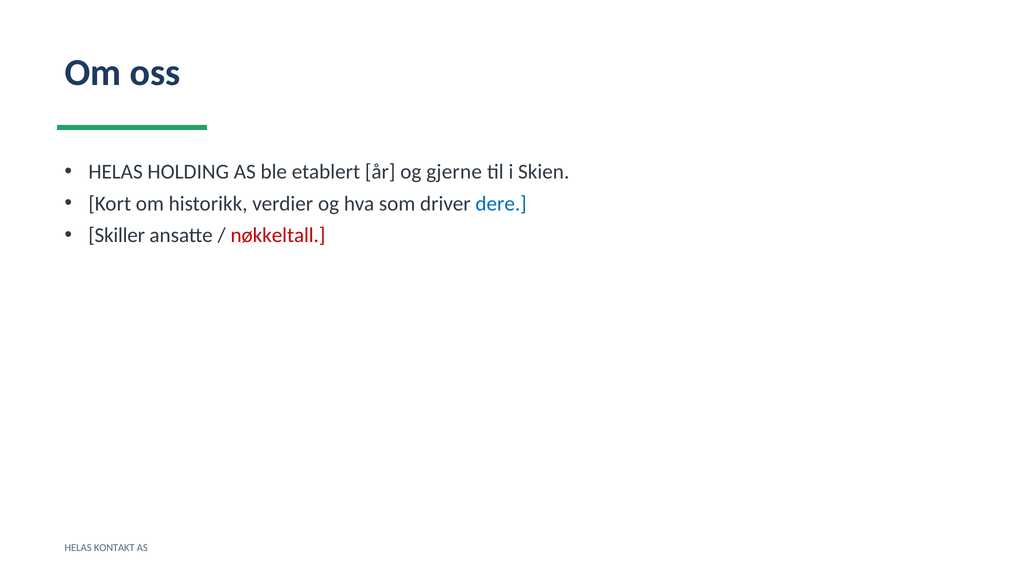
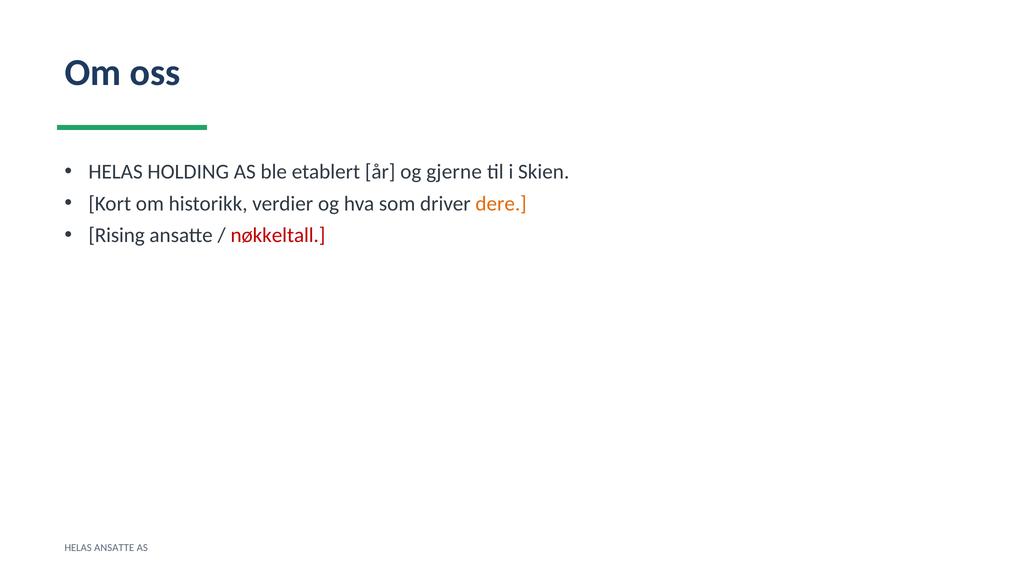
dere colour: blue -> orange (501, 204)
Skiller: Skiller -> Rising (117, 235)
HELAS KONTAKT: KONTAKT -> ANSATTE (114, 548)
